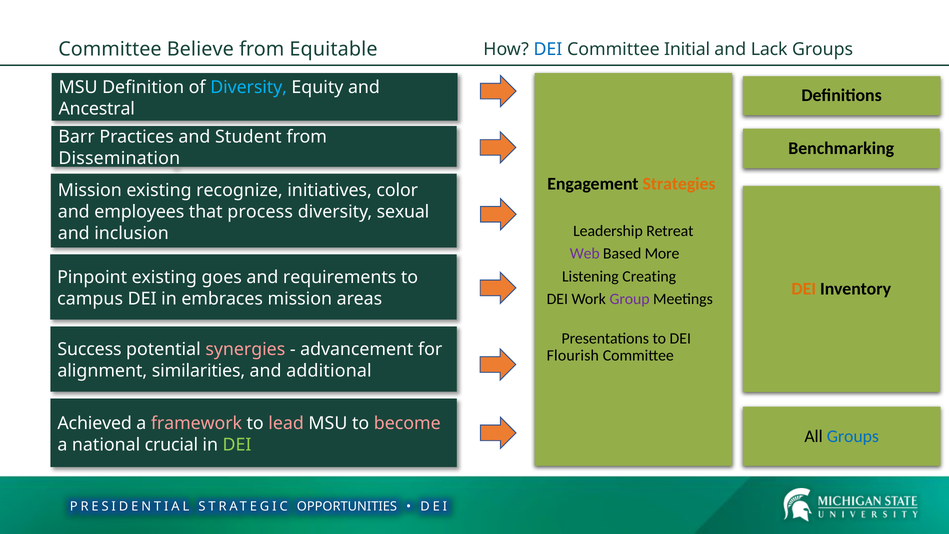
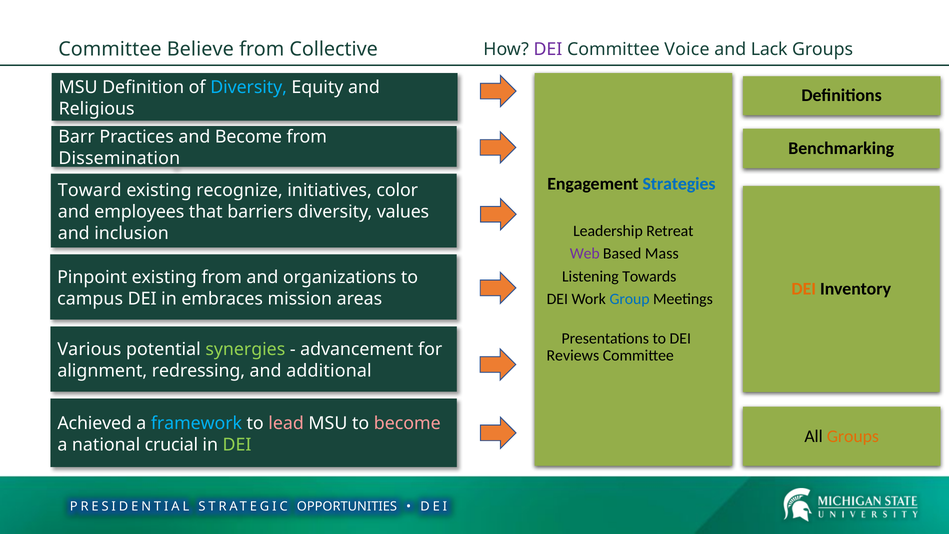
Equitable: Equitable -> Collective (334, 49)
DEI colour: blue -> purple (548, 49)
Initial: Initial -> Voice (687, 49)
Ancestral: Ancestral -> Religious (97, 109)
and Student: Student -> Become (248, 137)
Strategies colour: orange -> blue (679, 184)
Mission: Mission -> Toward (90, 190)
process: process -> barriers (260, 212)
sexual: sexual -> values (403, 212)
More: More -> Mass (662, 254)
Creating: Creating -> Towards (649, 276)
existing goes: goes -> from (222, 277)
requirements: requirements -> organizations (340, 277)
Group colour: purple -> blue (630, 299)
Success: Success -> Various (89, 349)
synergies colour: pink -> light green (245, 349)
Flourish: Flourish -> Reviews (573, 356)
similarities: similarities -> redressing (198, 371)
framework colour: pink -> light blue (196, 423)
Groups colour: blue -> orange (853, 436)
